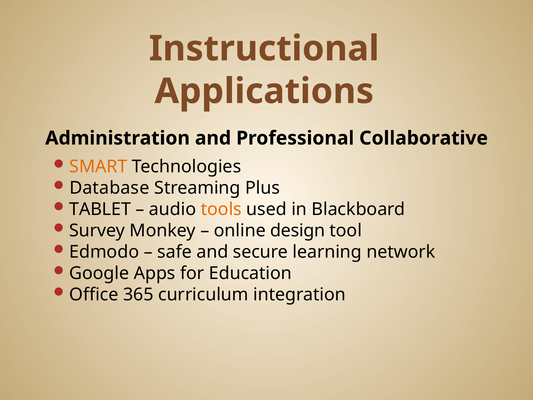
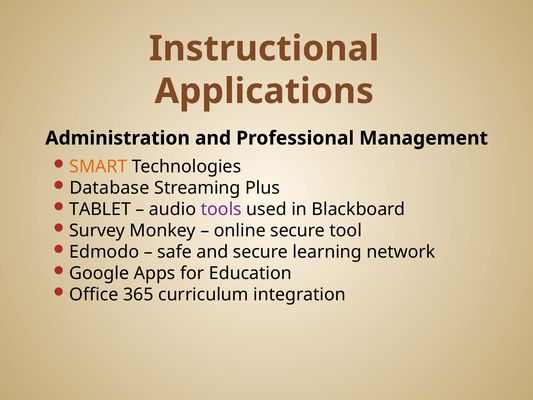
Collaborative: Collaborative -> Management (424, 138)
tools colour: orange -> purple (221, 209)
online design: design -> secure (298, 231)
